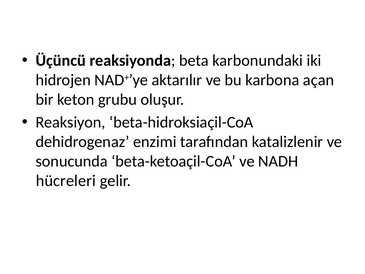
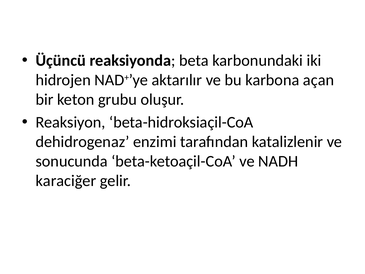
hücreleri: hücreleri -> karaciğer (66, 181)
